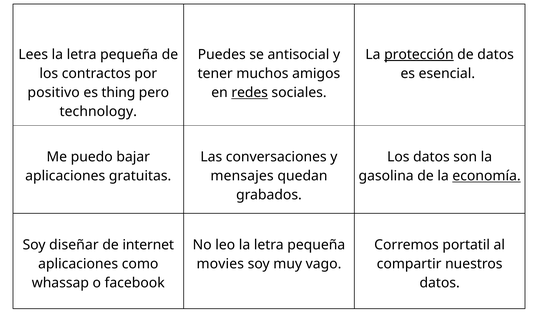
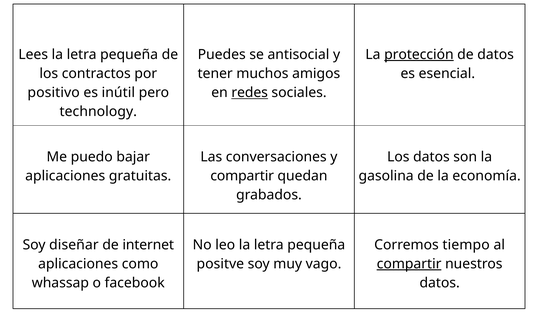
thing: thing -> inútil (118, 93)
mensajes: mensajes -> compartir (242, 176)
economía underline: present -> none (487, 176)
portatil: portatil -> tiempo (466, 245)
movies: movies -> positve (220, 264)
compartir underline: none -> present (409, 264)
